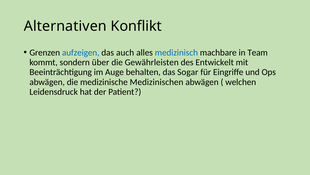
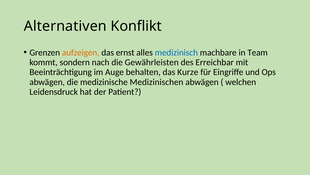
aufzeigen colour: blue -> orange (81, 52)
auch: auch -> ernst (125, 52)
über: über -> nach (101, 62)
Entwickelt: Entwickelt -> Erreichbar (215, 62)
Sogar: Sogar -> Kurze (188, 72)
